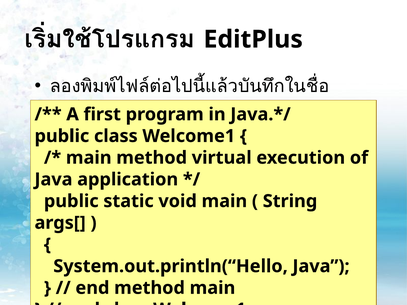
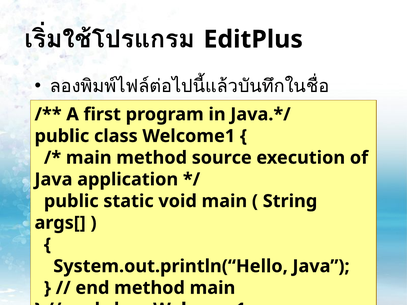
virtual: virtual -> source (222, 158)
